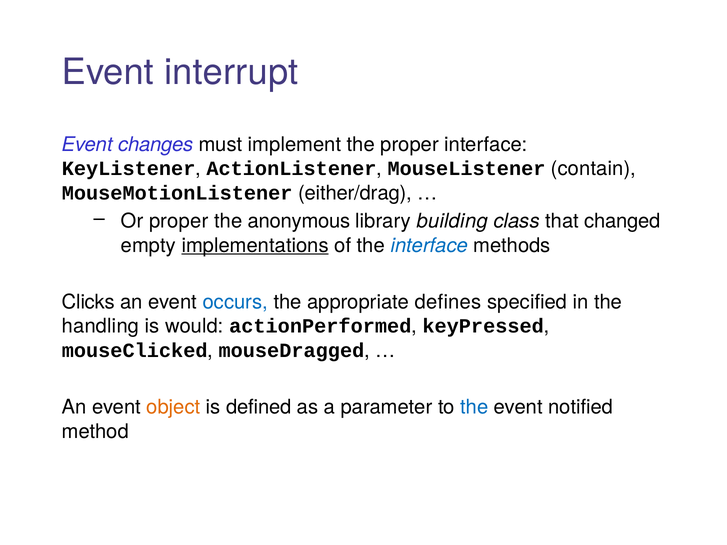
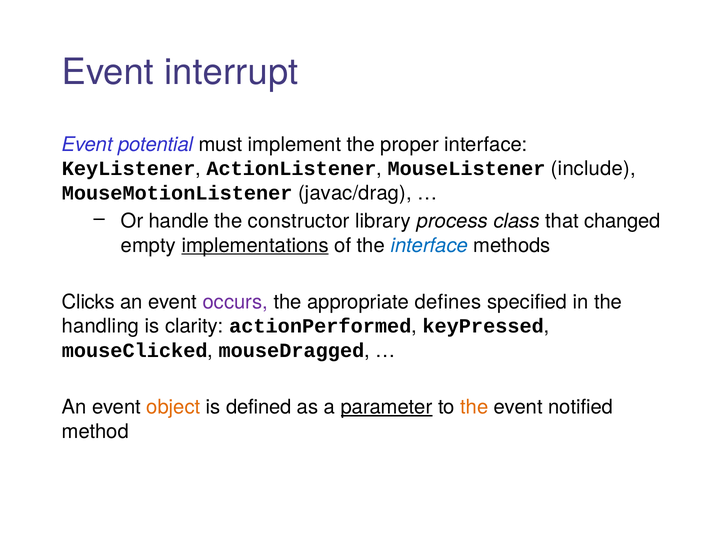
changes: changes -> potential (156, 144)
contain: contain -> include (593, 169)
either/drag: either/drag -> javac/drag (355, 193)
Or proper: proper -> handle (179, 221)
anonymous: anonymous -> constructor (299, 221)
building: building -> process (452, 221)
occurs colour: blue -> purple (235, 302)
would: would -> clarity (194, 326)
parameter underline: none -> present (387, 407)
the colour: blue -> orange (474, 407)
